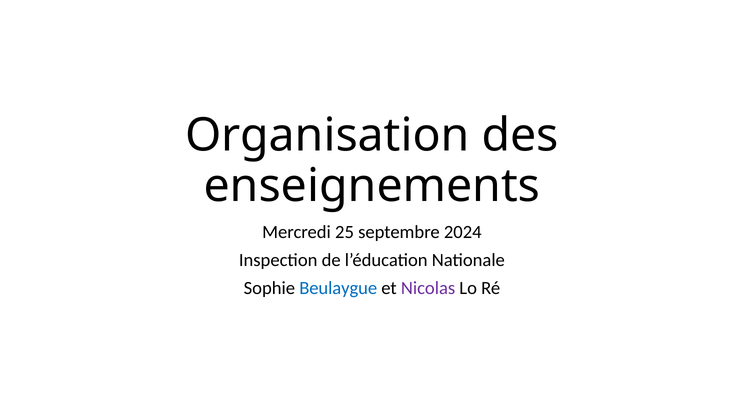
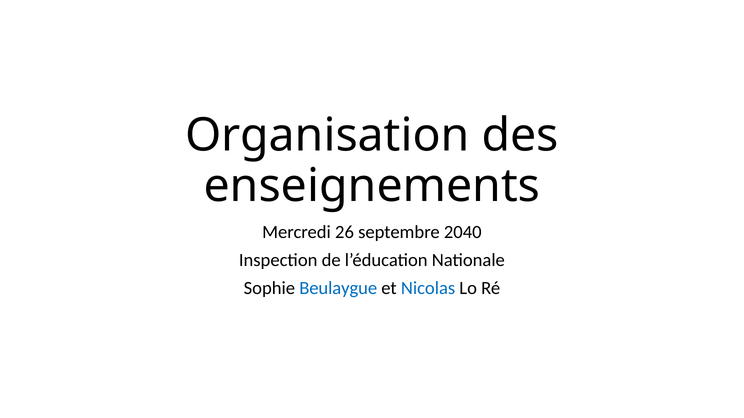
25: 25 -> 26 (345, 233)
2024: 2024 -> 2040 (463, 233)
Nicolas colour: purple -> blue (428, 288)
